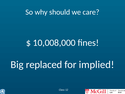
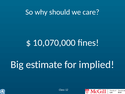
10,008,000: 10,008,000 -> 10,070,000 (54, 43)
replaced: replaced -> estimate (44, 64)
